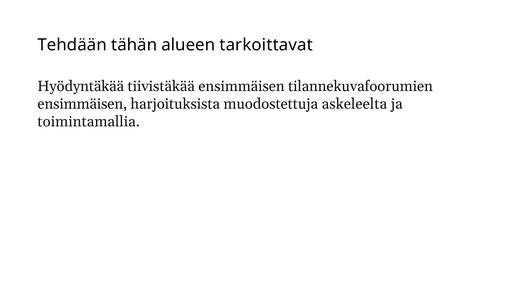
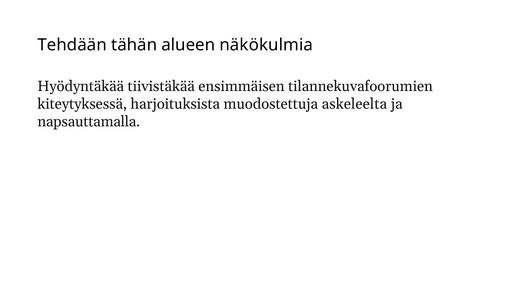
tarkoittavat: tarkoittavat -> näkökulmia (266, 45)
ensimmäisen: ensimmäisen -> kiteytyksessä (82, 104)
toimintamallia: toimintamallia -> napsauttamalla (89, 122)
